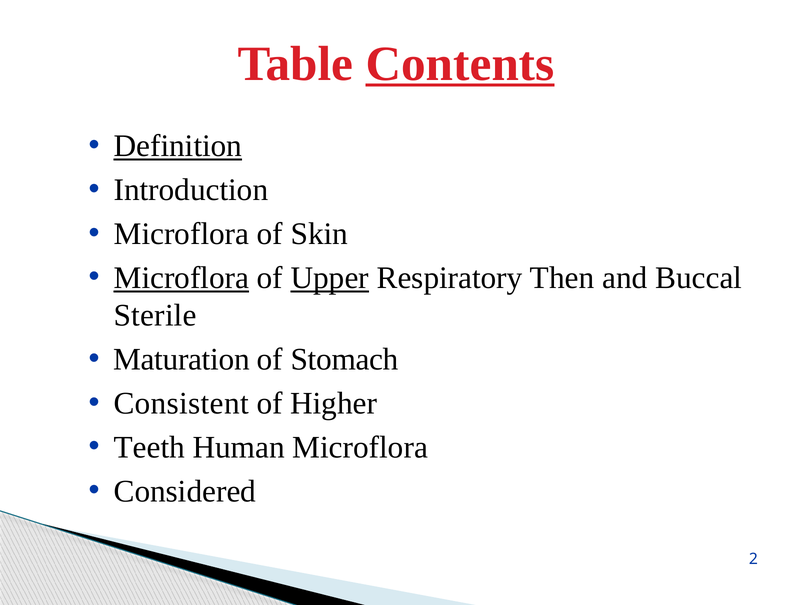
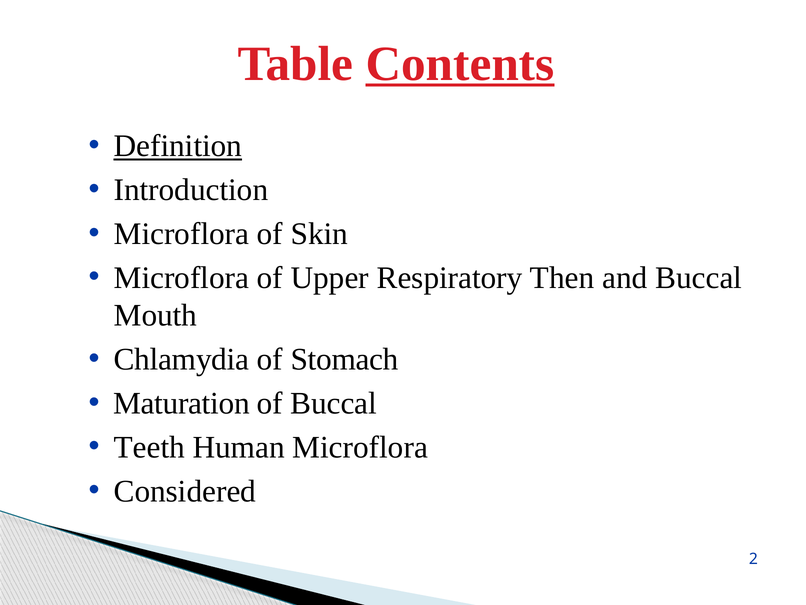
Microflora underline: present -> none (181, 278)
Upper underline: present -> none (330, 278)
Sterile: Sterile -> Mouth (155, 315)
Maturation: Maturation -> Chlamydia (181, 359)
Consistent: Consistent -> Maturation (182, 403)
of Higher: Higher -> Buccal (334, 403)
